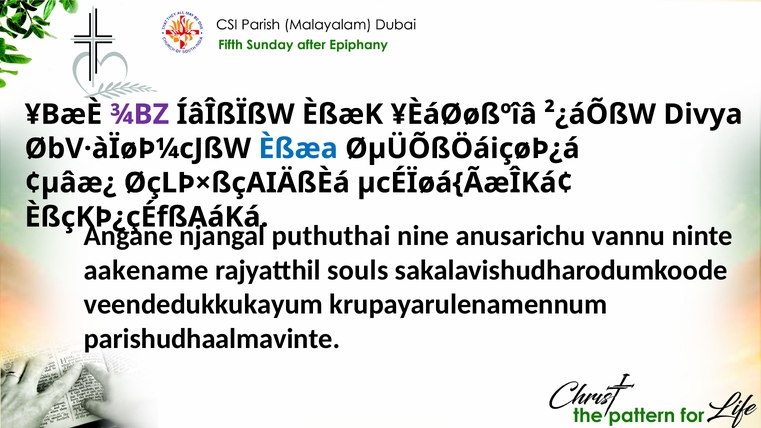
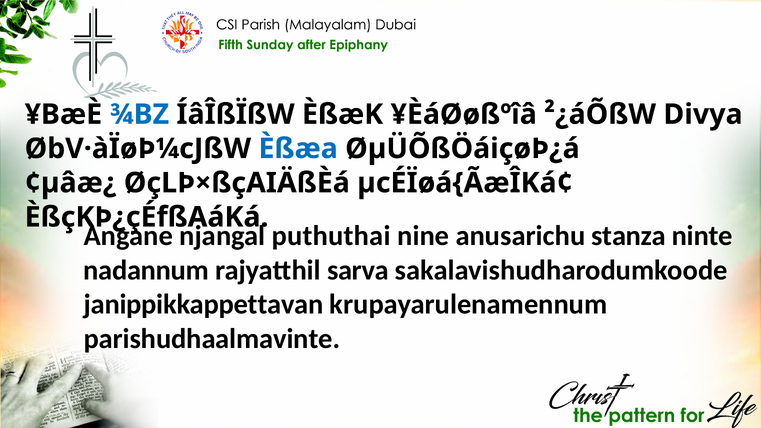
¾BZ colour: purple -> blue (139, 114)
vannu: vannu -> stanza (629, 236)
aakename: aakename -> nadannum (146, 270)
souls: souls -> sarva (358, 270)
veendedukkukayum: veendedukkukayum -> janippikkappettavan (204, 304)
